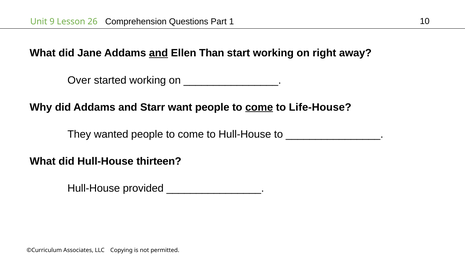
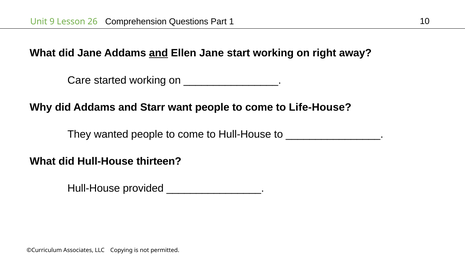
Ellen Than: Than -> Jane (212, 53)
Over: Over -> Care (79, 80)
come underline: present -> none (259, 107)
